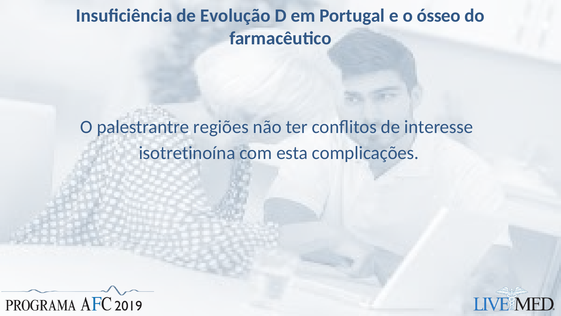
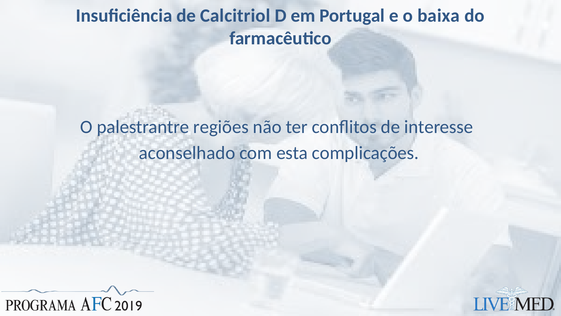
Evolução: Evolução -> Calcitriol (235, 16)
ósseo: ósseo -> baixa (439, 16)
isotretinoína: isotretinoína -> aconselhado (187, 153)
